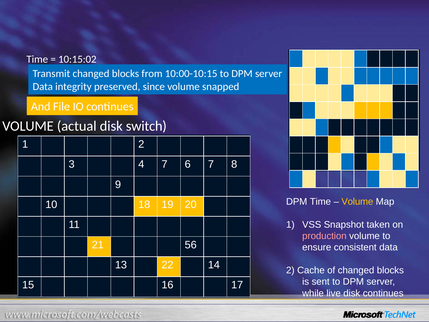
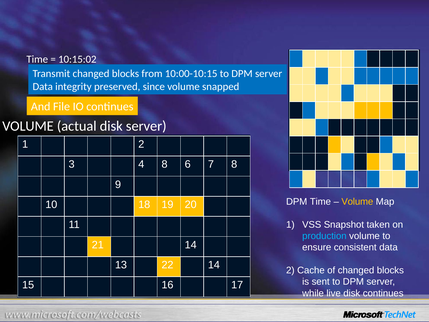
disk switch: switch -> server (146, 126)
4 7: 7 -> 8 (164, 164)
production colour: pink -> light blue (324, 236)
21 56: 56 -> 14 (191, 245)
